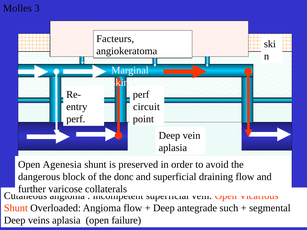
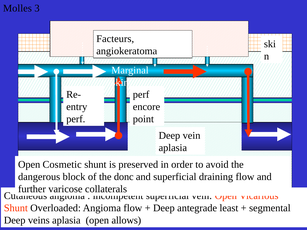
circuit: circuit -> encore (146, 107)
Agenesia: Agenesia -> Cosmetic (62, 165)
such: such -> least (229, 208)
failure: failure -> allows (126, 221)
